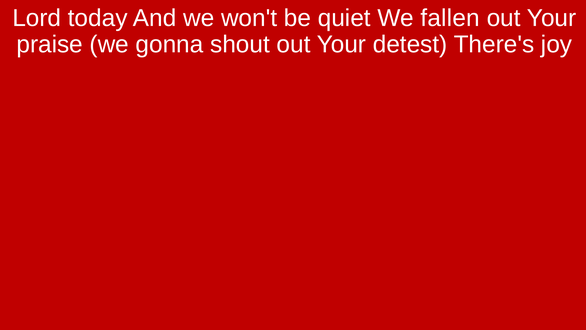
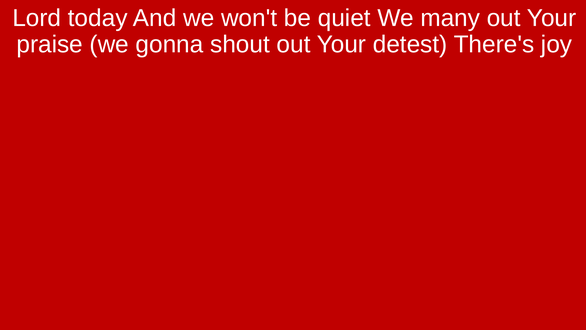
fallen: fallen -> many (450, 18)
